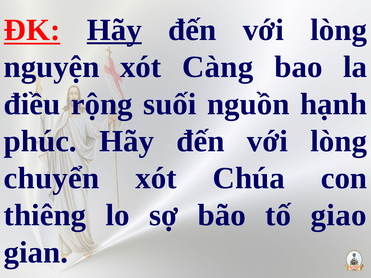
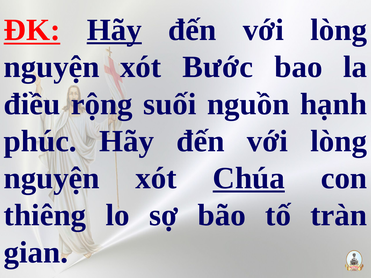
Càng: Càng -> Bước (218, 67)
chuyển: chuyển -> nguyện (52, 178)
Chúa underline: none -> present (249, 178)
giao: giao -> tràn (339, 215)
